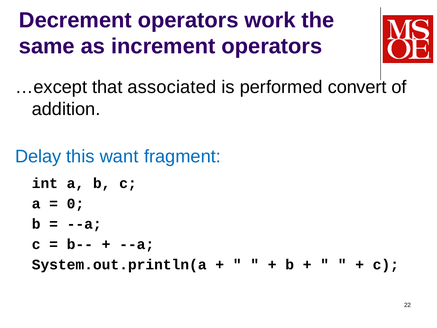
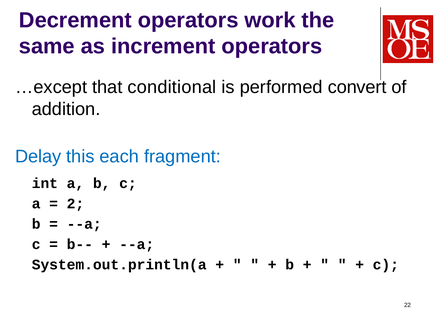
associated: associated -> conditional (172, 87)
want: want -> each (119, 156)
0: 0 -> 2 (75, 203)
